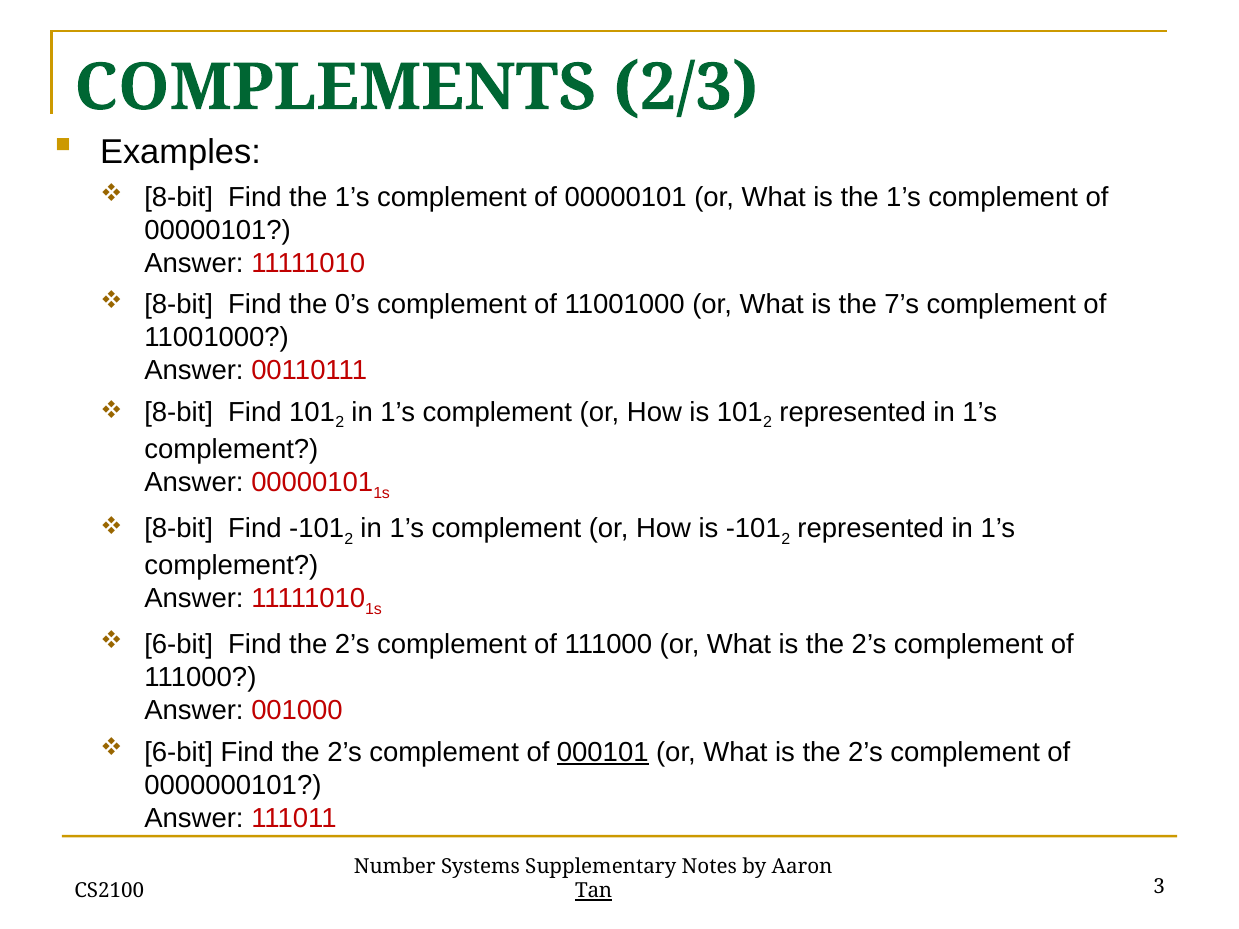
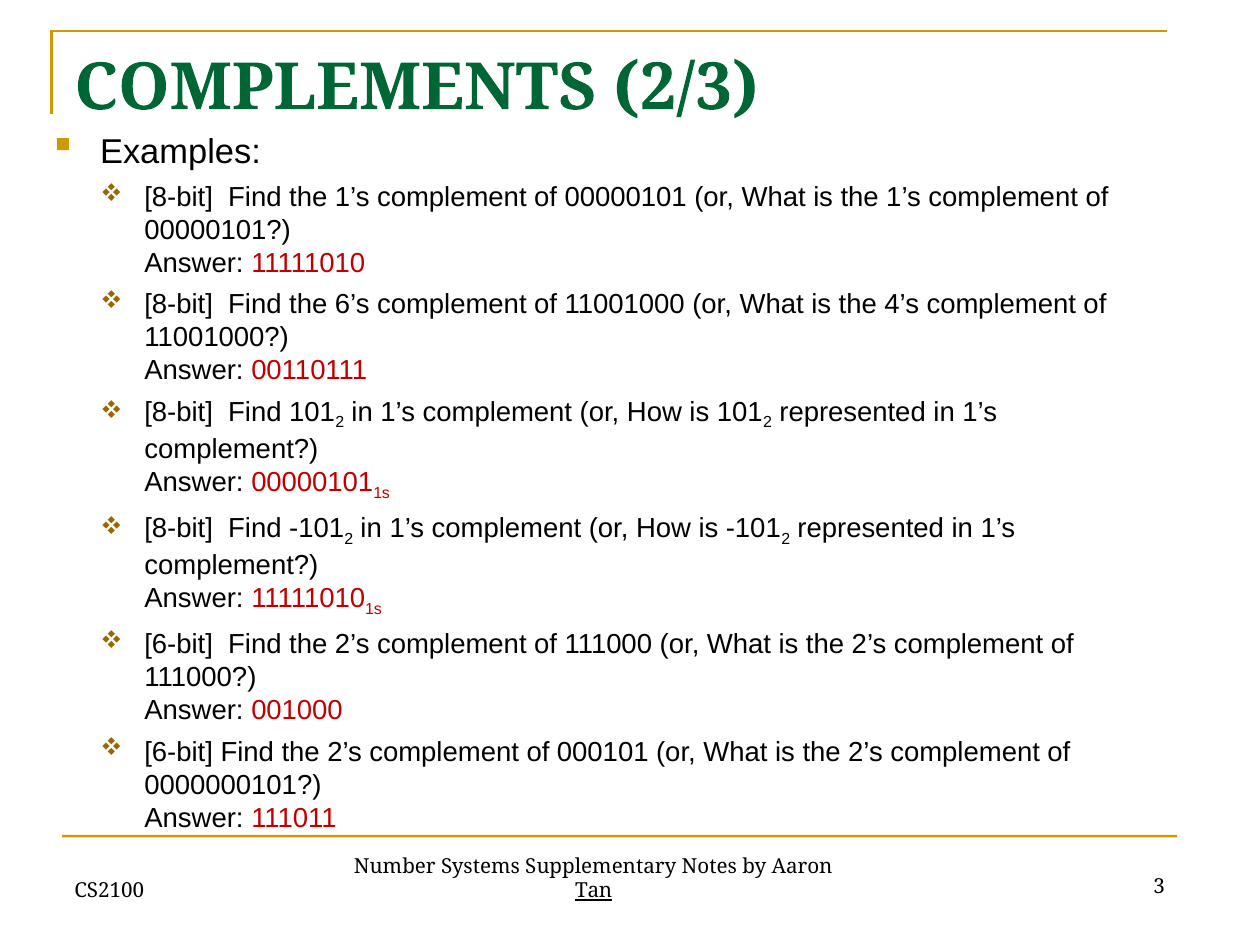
0’s: 0’s -> 6’s (352, 305)
7’s: 7’s -> 4’s (902, 305)
000101 underline: present -> none (603, 752)
